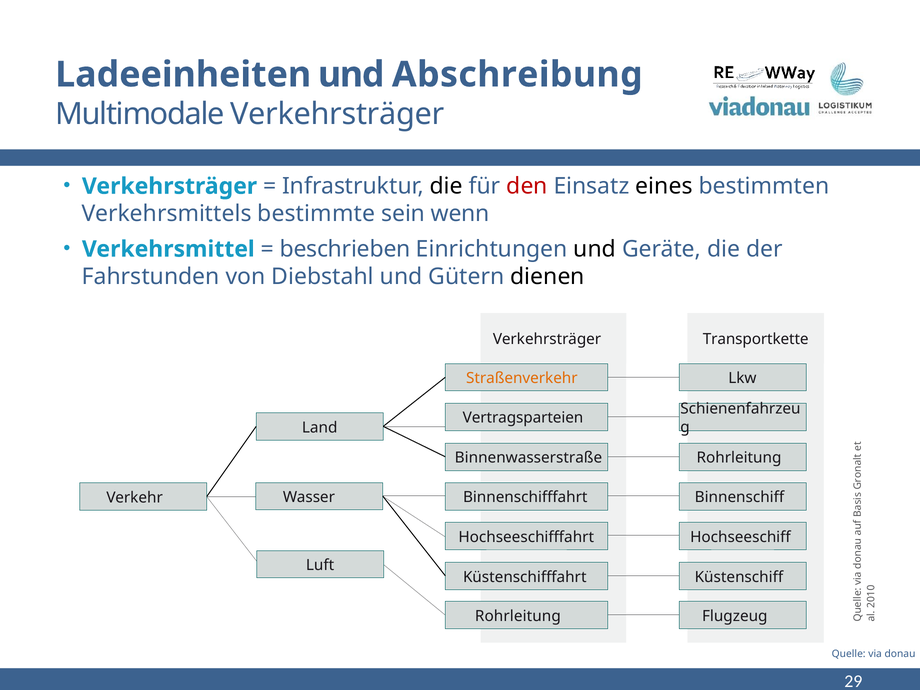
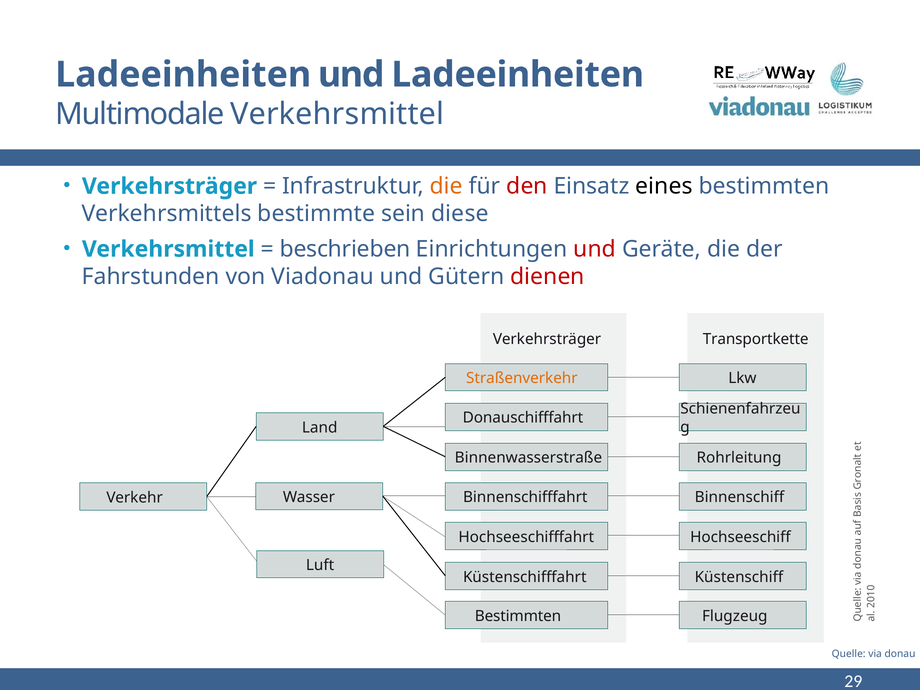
und Abschreibung: Abschreibung -> Ladeeinheiten (518, 75)
Multimodale Verkehrsträger: Verkehrsträger -> Verkehrsmittel (337, 114)
die colour: black -> orange (446, 186)
wenn: wenn -> diese (460, 214)
und colour: black -> red (595, 249)
Diebstahl: Diebstahl -> Viadonau (323, 277)
dienen colour: black -> red (547, 277)
Vertragsparteien: Vertragsparteien -> Donauschifffahrt (523, 418)
Rohrleitung: Rohrleitung -> Bestimmten (518, 616)
